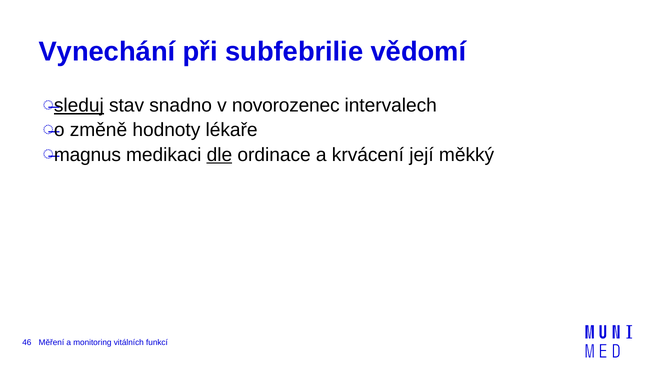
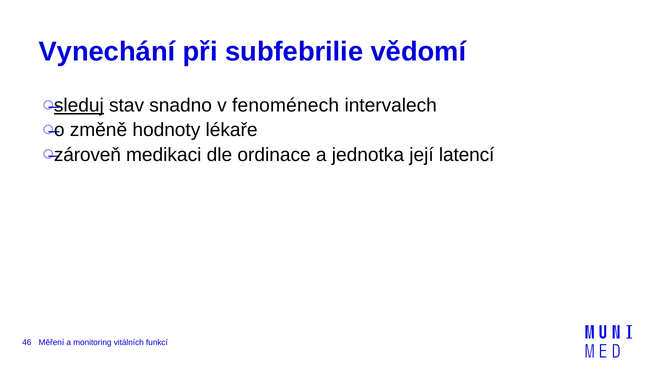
novorozenec: novorozenec -> fenoménech (286, 105)
magnus: magnus -> zároveň (87, 155)
dle underline: present -> none (219, 155)
krvácení: krvácení -> jednotka (368, 155)
měkký: měkký -> latencí (467, 155)
